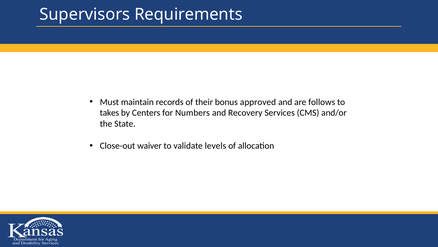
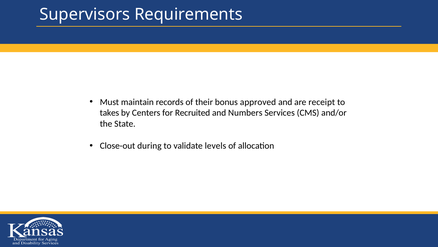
follows: follows -> receipt (322, 102)
Numbers: Numbers -> Recruited (193, 113)
Recovery: Recovery -> Numbers (245, 113)
waiver: waiver -> during (149, 146)
